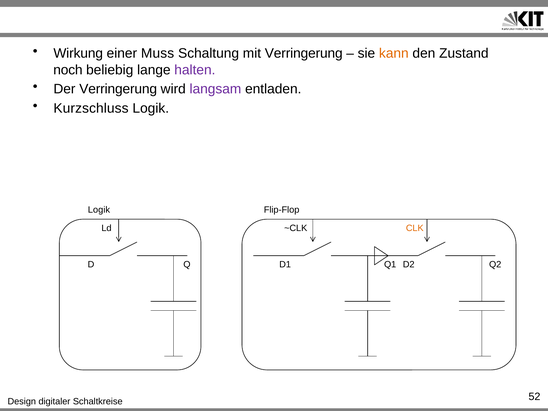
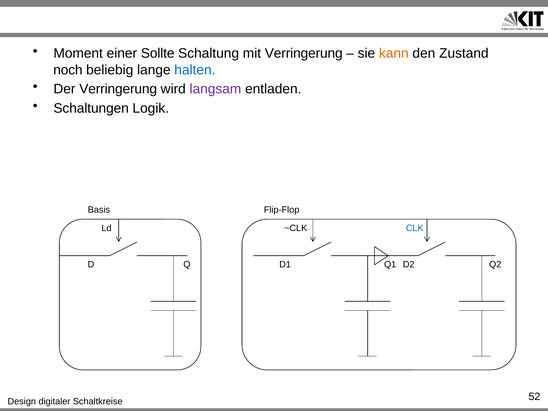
Wirkung: Wirkung -> Moment (78, 53)
Muss: Muss -> Sollte (158, 53)
halten colour: purple -> blue (195, 70)
Kurzschluss: Kurzschluss -> Schaltungen (91, 108)
Logik: Logik -> Basis (99, 210)
CLK colour: orange -> blue (415, 228)
